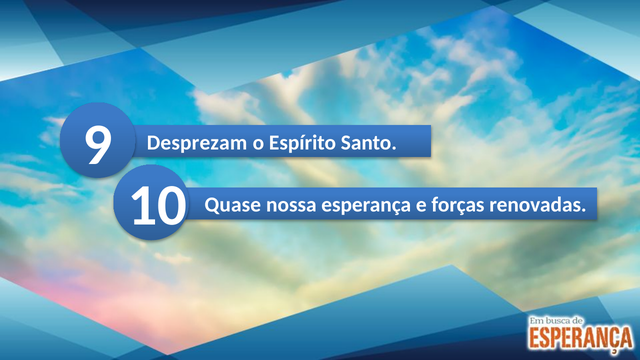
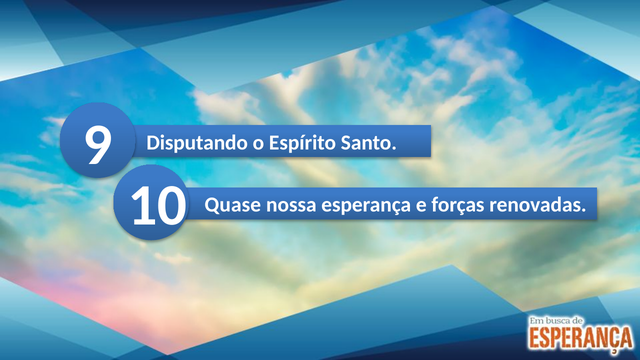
Desprezam: Desprezam -> Disputando (197, 143)
